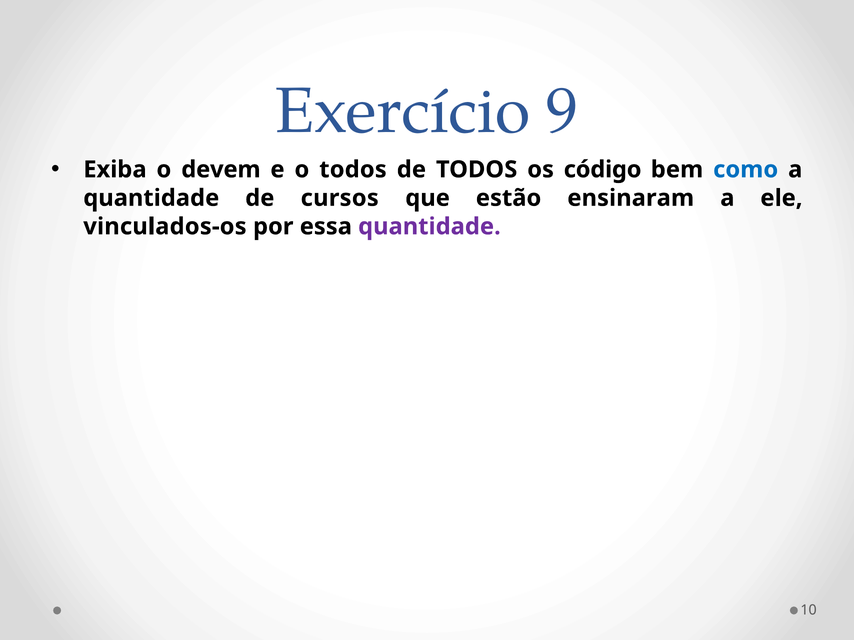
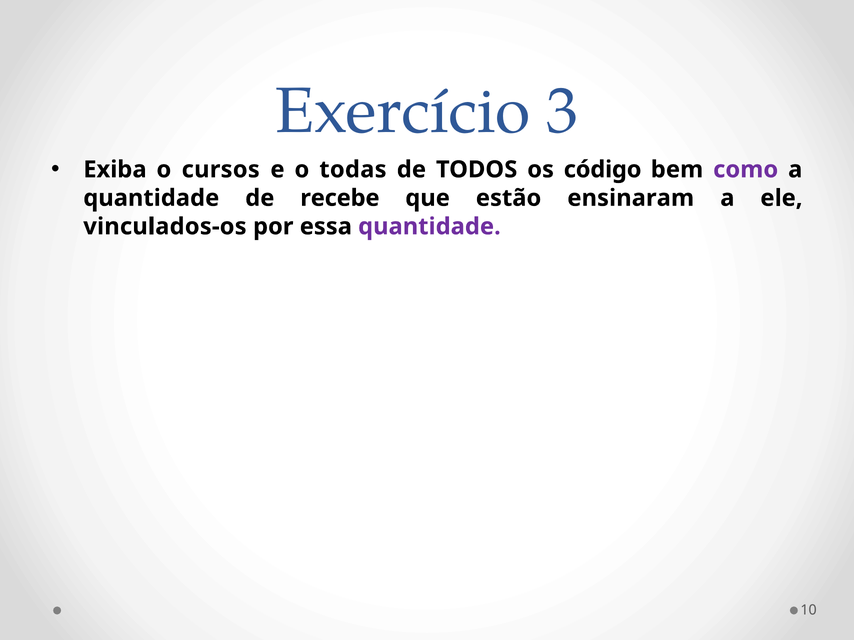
9: 9 -> 3 (562, 111)
devem: devem -> cursos (221, 170)
o todos: todos -> todas (353, 170)
como colour: blue -> purple (746, 170)
cursos: cursos -> recebe (340, 198)
